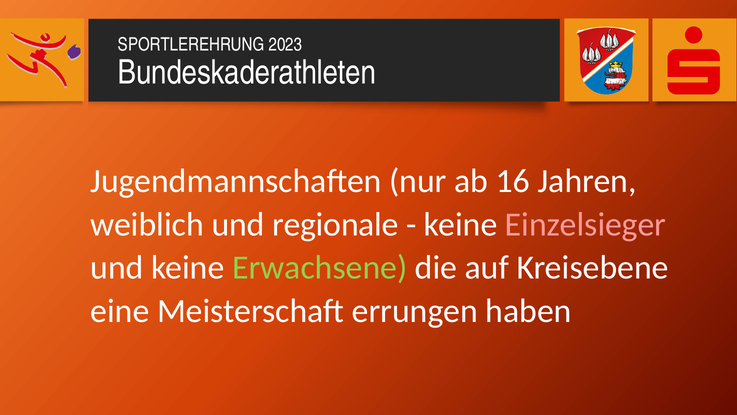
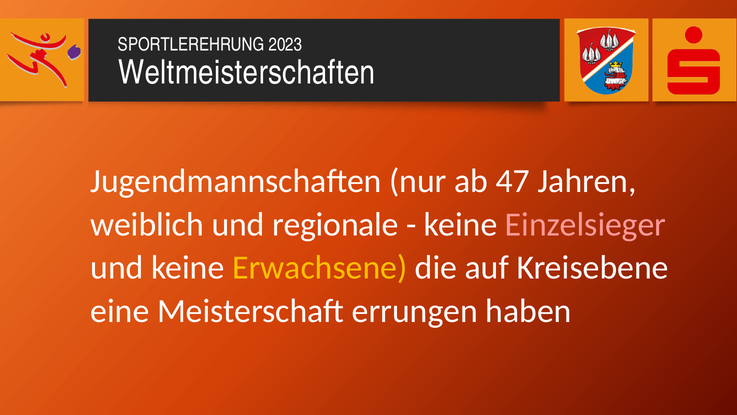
Bundeskaderathleten: Bundeskaderathleten -> Weltmeisterschaften (247, 73)
16: 16 -> 47 (513, 181)
Erwachsene colour: light green -> yellow (320, 268)
